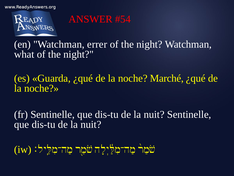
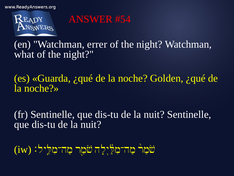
Marché: Marché -> Golden (167, 78)
